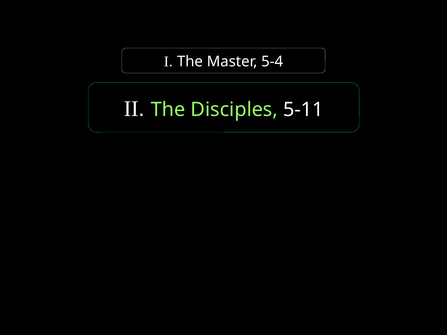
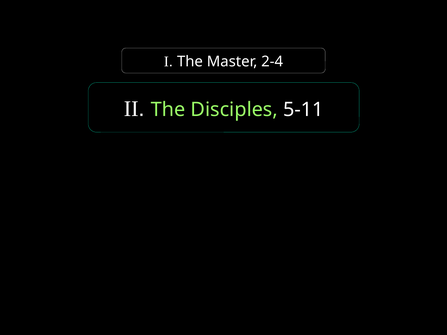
5-4: 5-4 -> 2-4 (272, 62)
